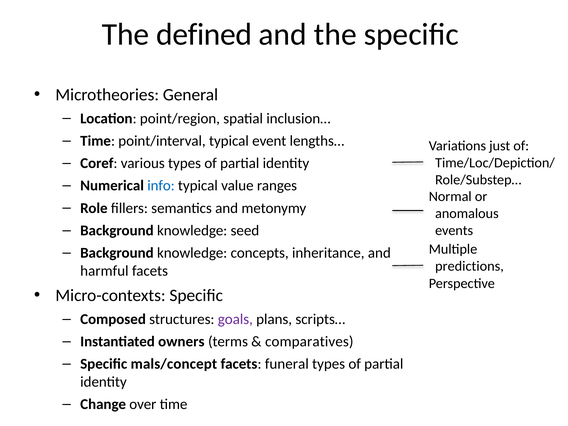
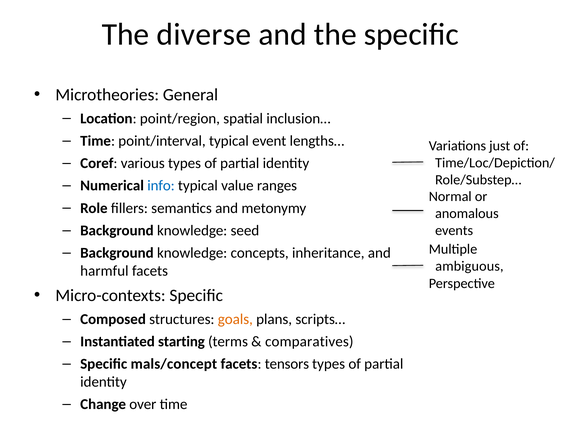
defined: defined -> diverse (204, 35)
predictions: predictions -> ambiguous (469, 266)
goals colour: purple -> orange (235, 319)
owners: owners -> starting (181, 342)
funeral: funeral -> tensors (287, 364)
